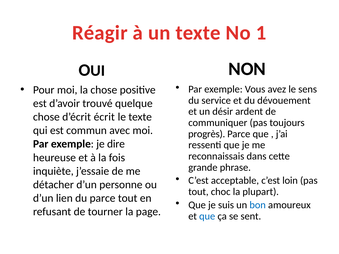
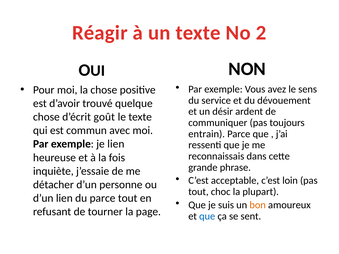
1: 1 -> 2 (261, 33)
écrit: écrit -> goût (104, 117)
progrès: progrès -> entrain (207, 134)
je dire: dire -> lien (116, 144)
bon colour: blue -> orange (258, 205)
